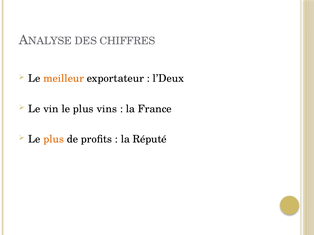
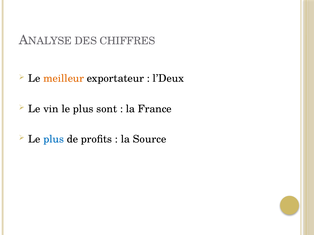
vins: vins -> sont (107, 109)
plus colour: orange -> blue (54, 139)
Réputé: Réputé -> Source (150, 139)
